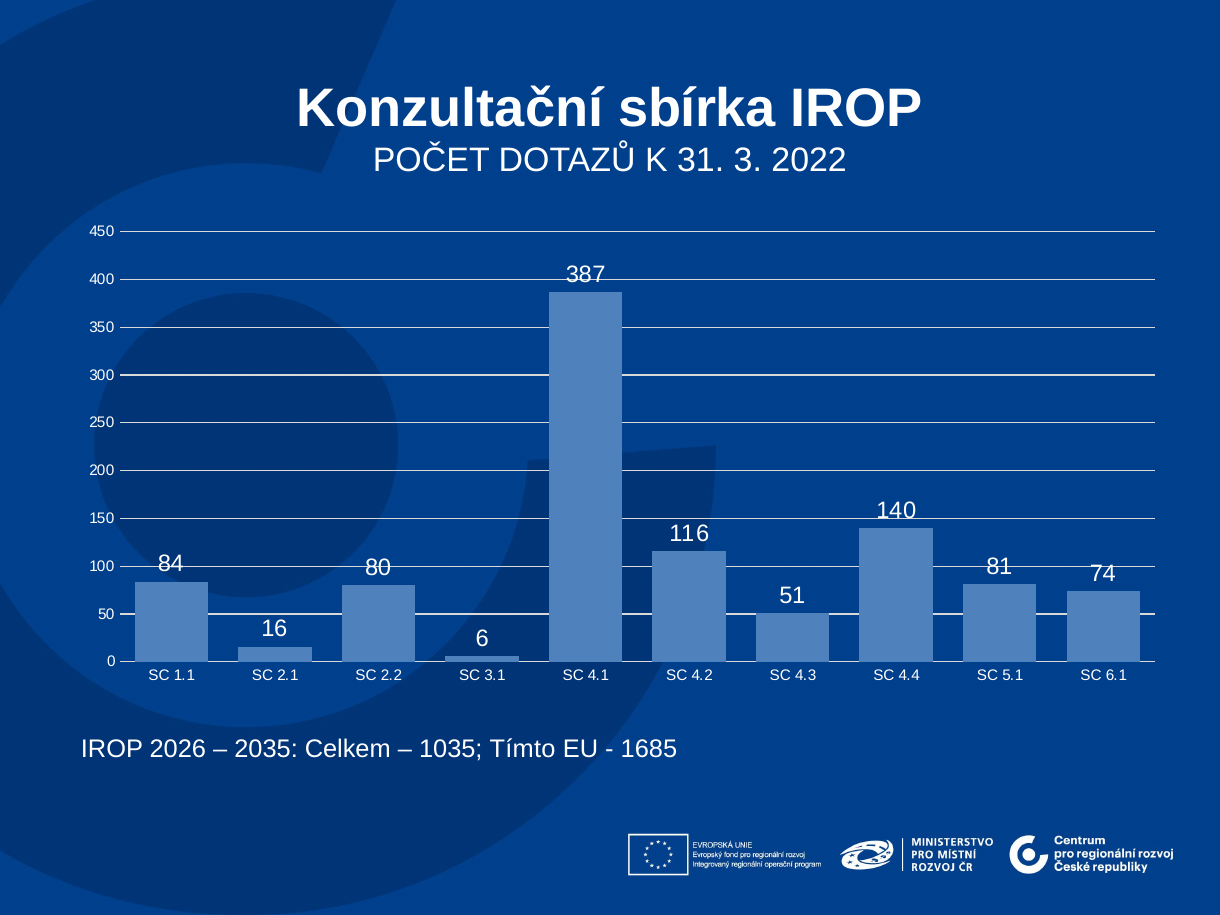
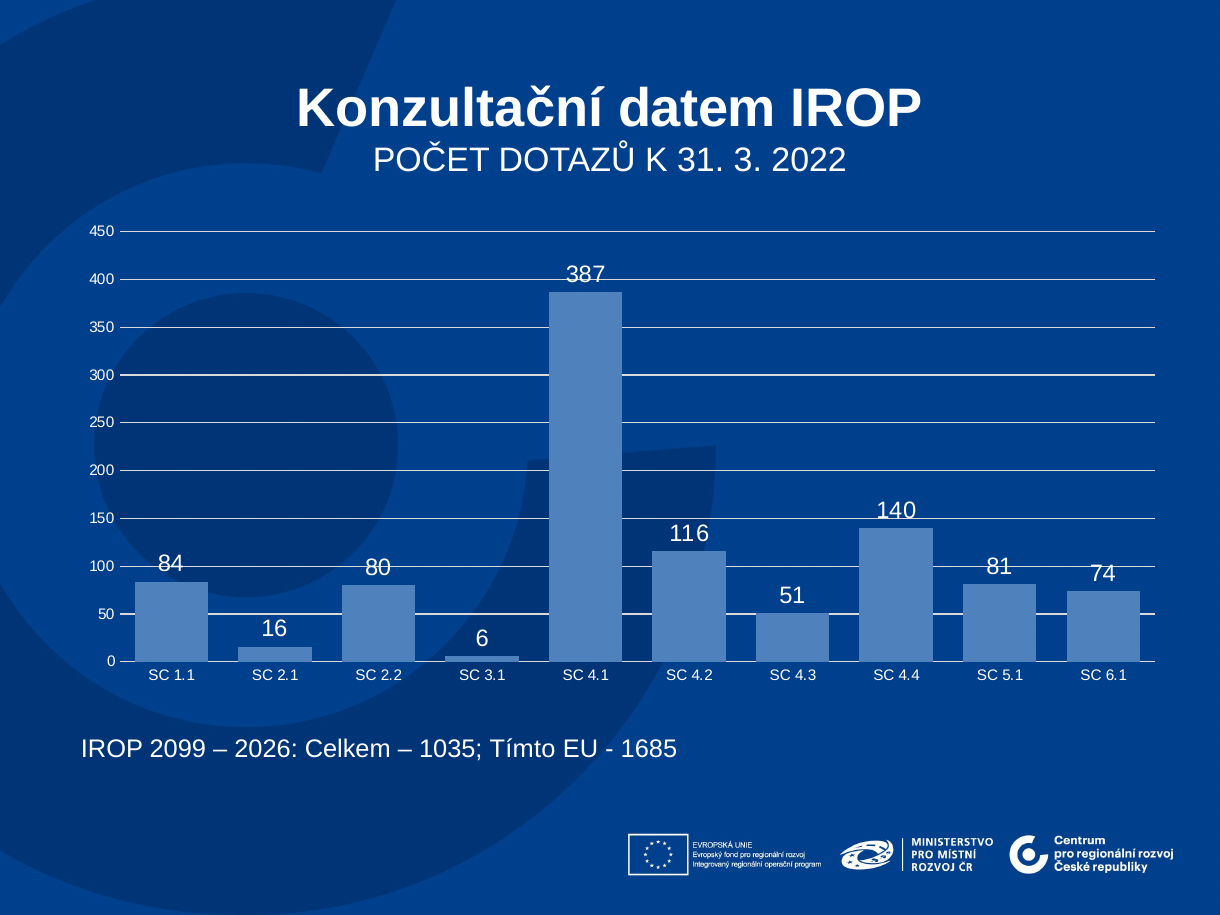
sbírka: sbírka -> datem (697, 109)
2026: 2026 -> 2099 (178, 749)
2035: 2035 -> 2026 (266, 749)
